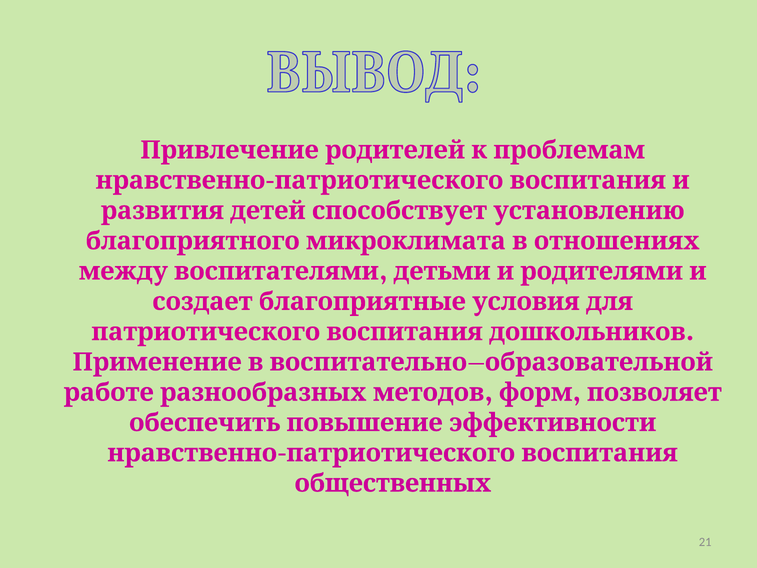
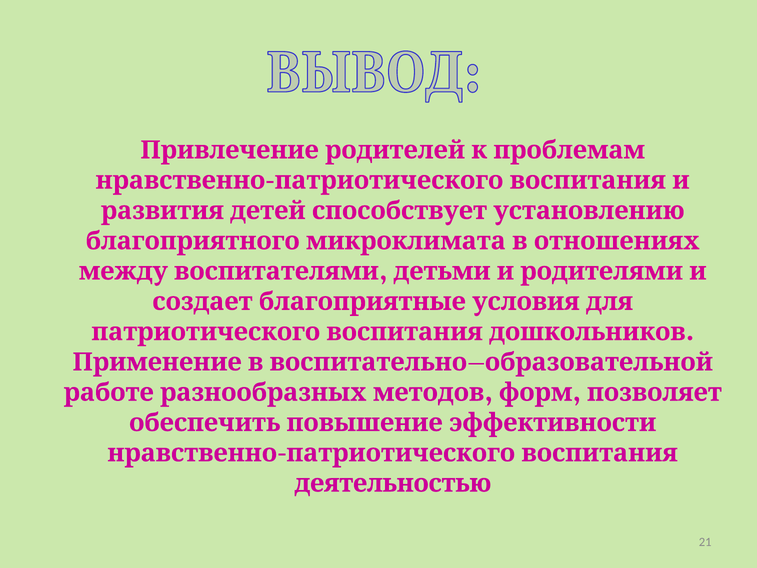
общественных: общественных -> деятельностью (393, 483)
